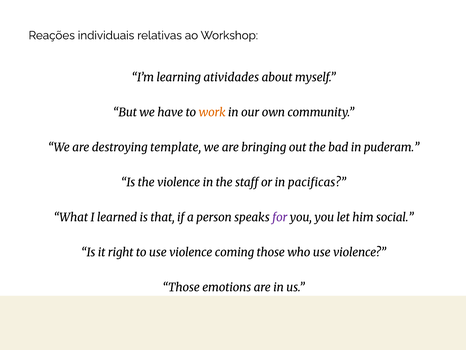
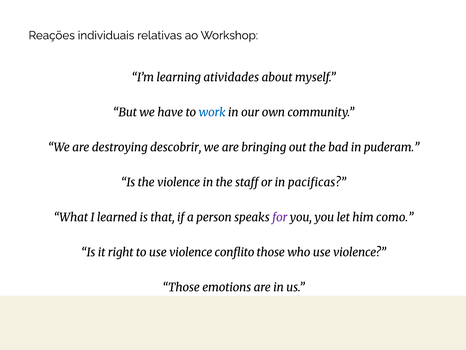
work colour: orange -> blue (212, 112)
template: template -> descobrir (176, 147)
social: social -> como (395, 217)
coming: coming -> conflito (234, 252)
